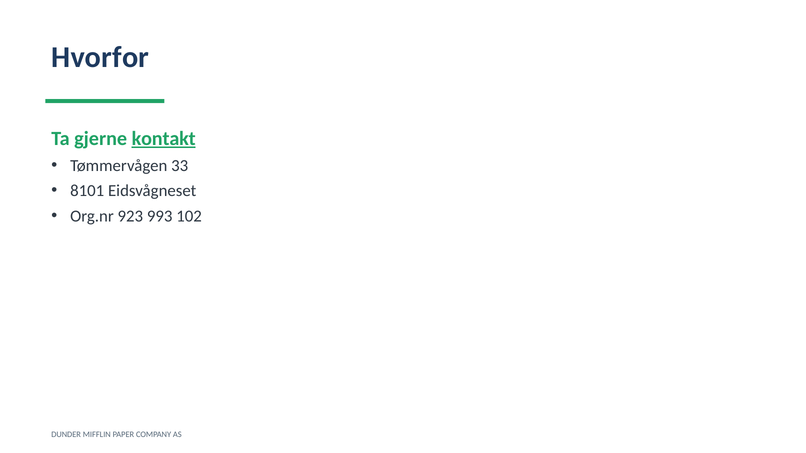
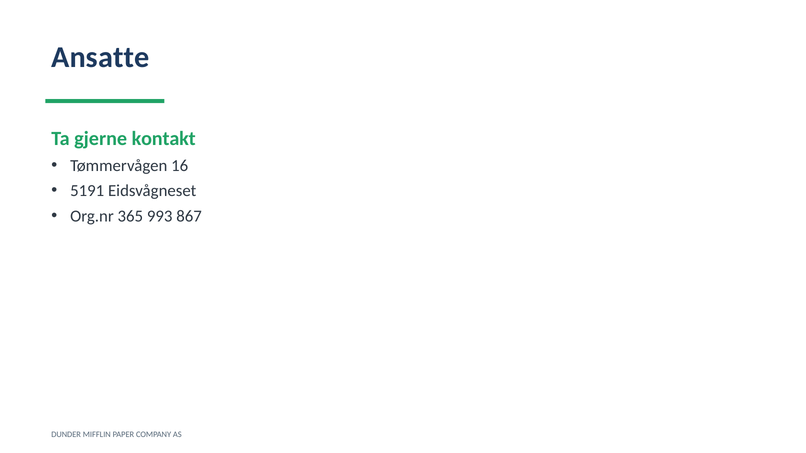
Hvorfor: Hvorfor -> Ansatte (100, 58)
kontakt underline: present -> none (164, 139)
33: 33 -> 16 (180, 166)
8101: 8101 -> 5191 (87, 191)
923: 923 -> 365 (130, 216)
102: 102 -> 867 (189, 216)
